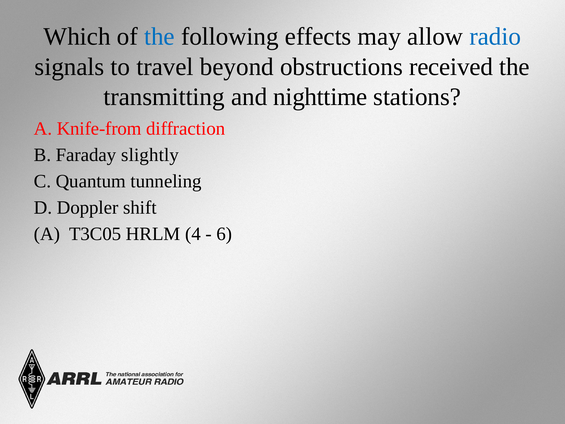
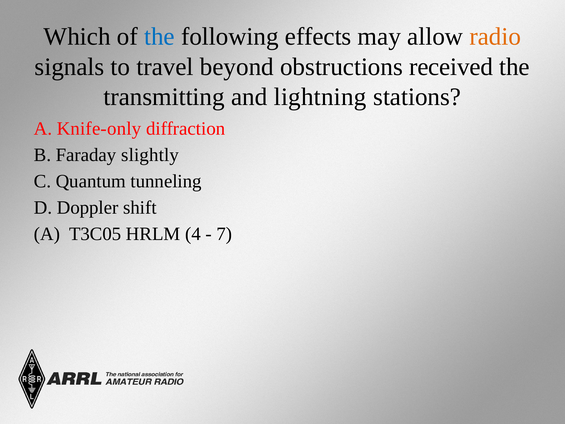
radio colour: blue -> orange (495, 37)
nighttime: nighttime -> lightning (320, 97)
Knife-from: Knife-from -> Knife-only (99, 128)
6: 6 -> 7 (224, 234)
